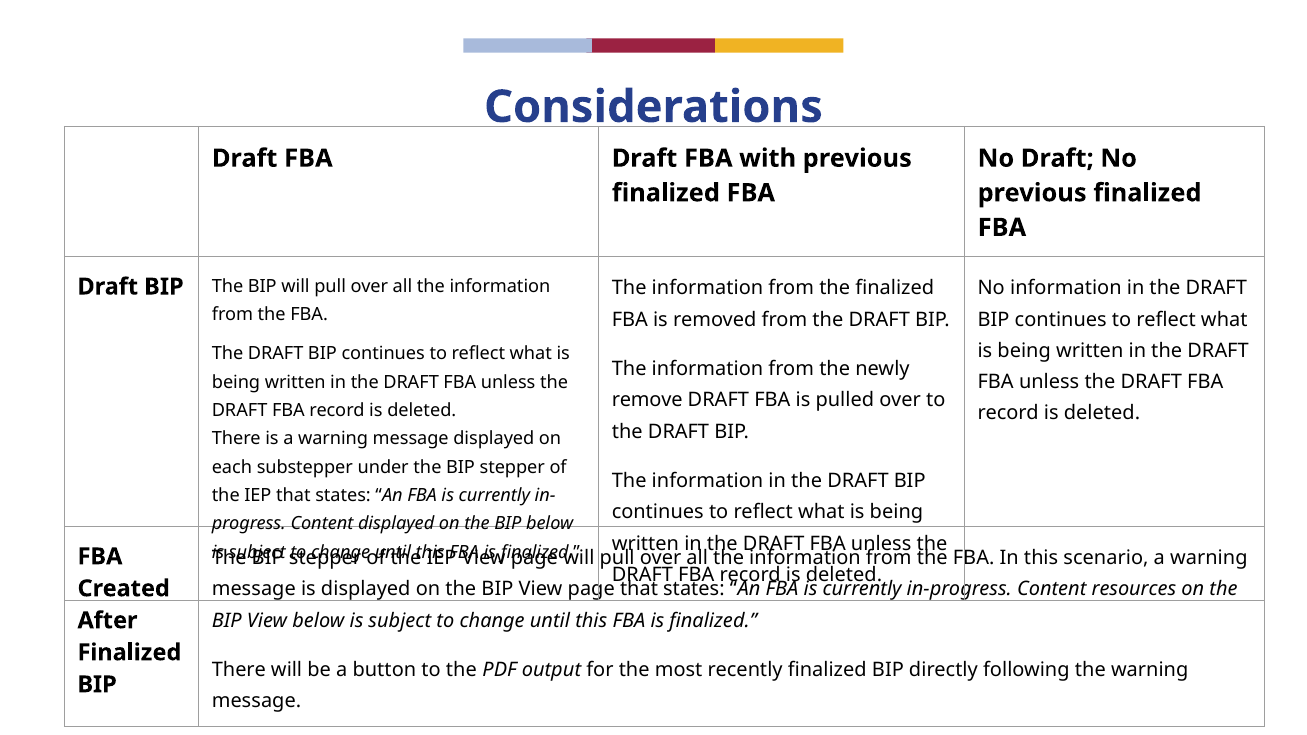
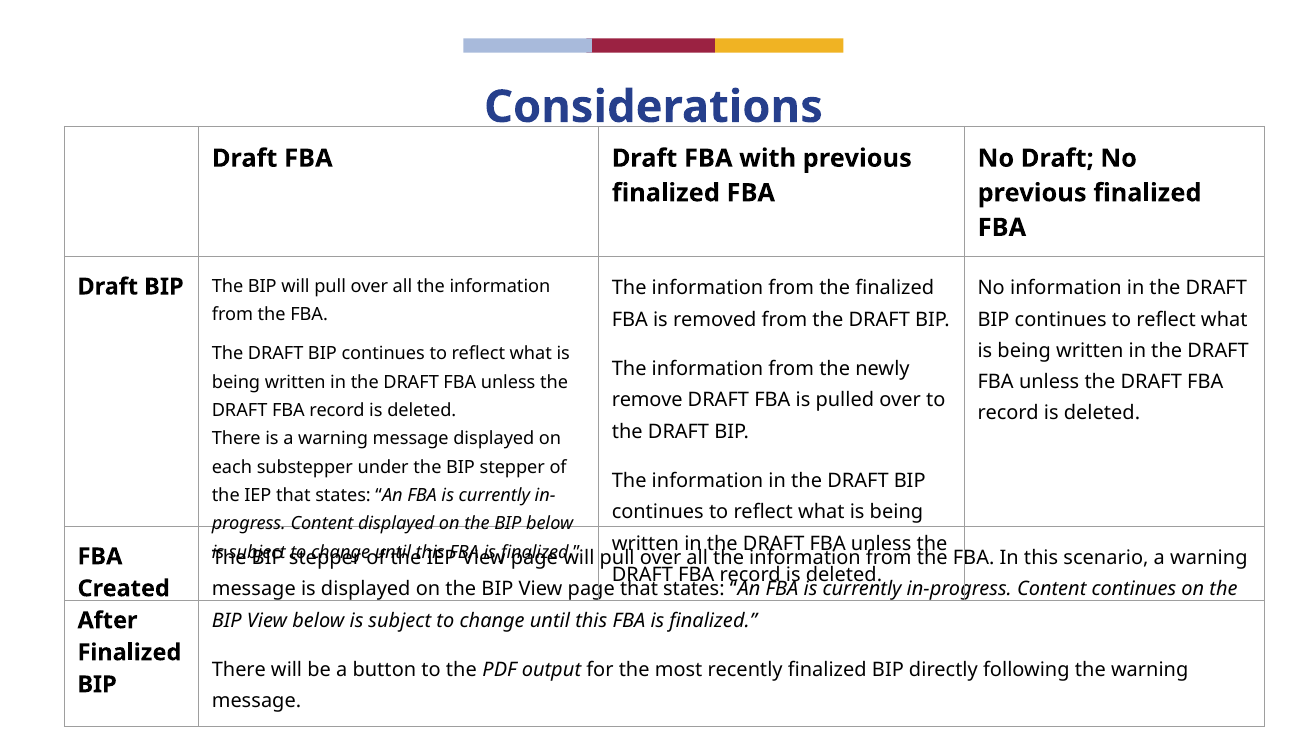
Content resources: resources -> continues (1134, 590)
